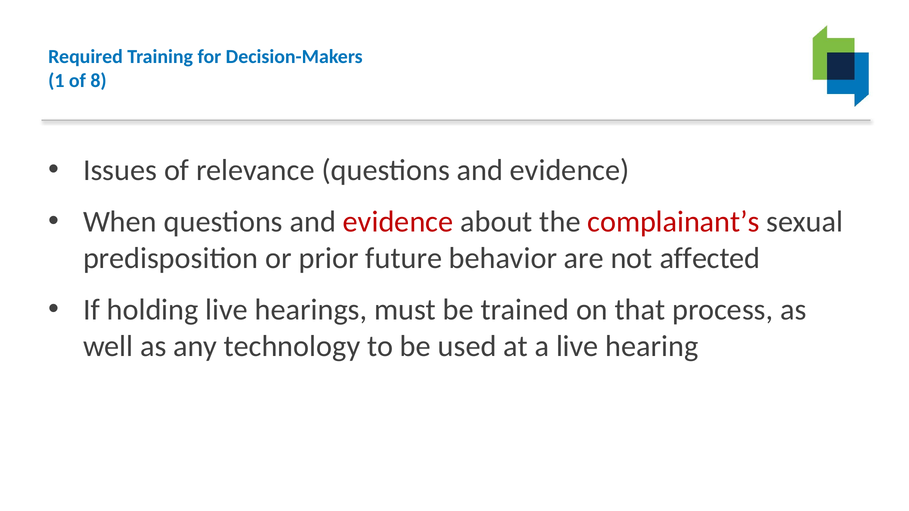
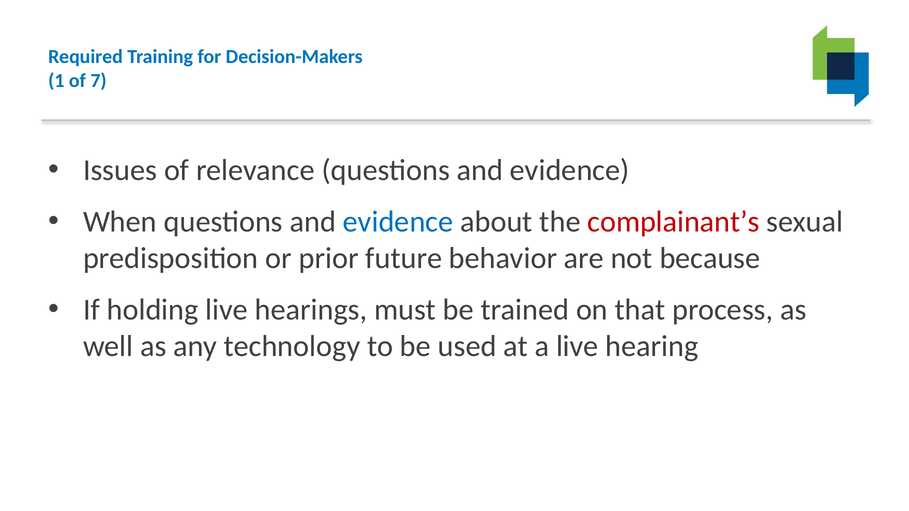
8: 8 -> 7 (99, 81)
evidence colour: red -> blue (398, 222)
affected: affected -> because (710, 258)
